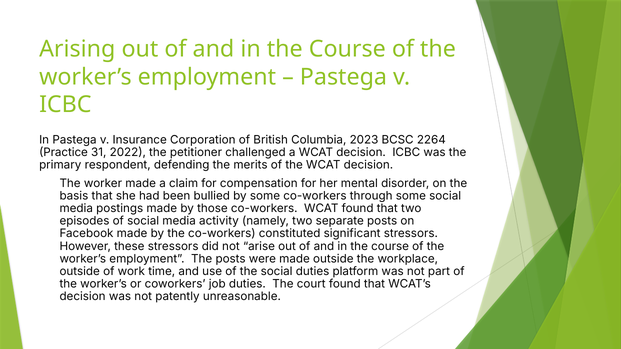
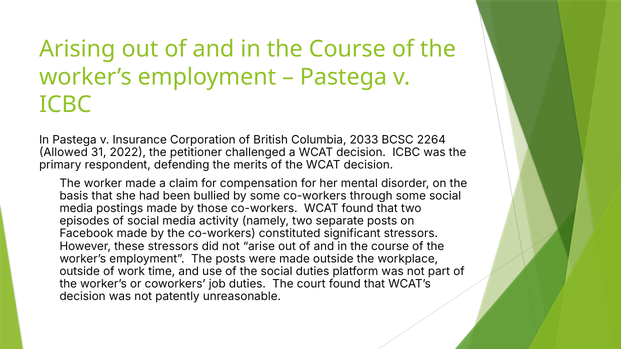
2023: 2023 -> 2033 (364, 140)
Practice: Practice -> Allowed (63, 153)
